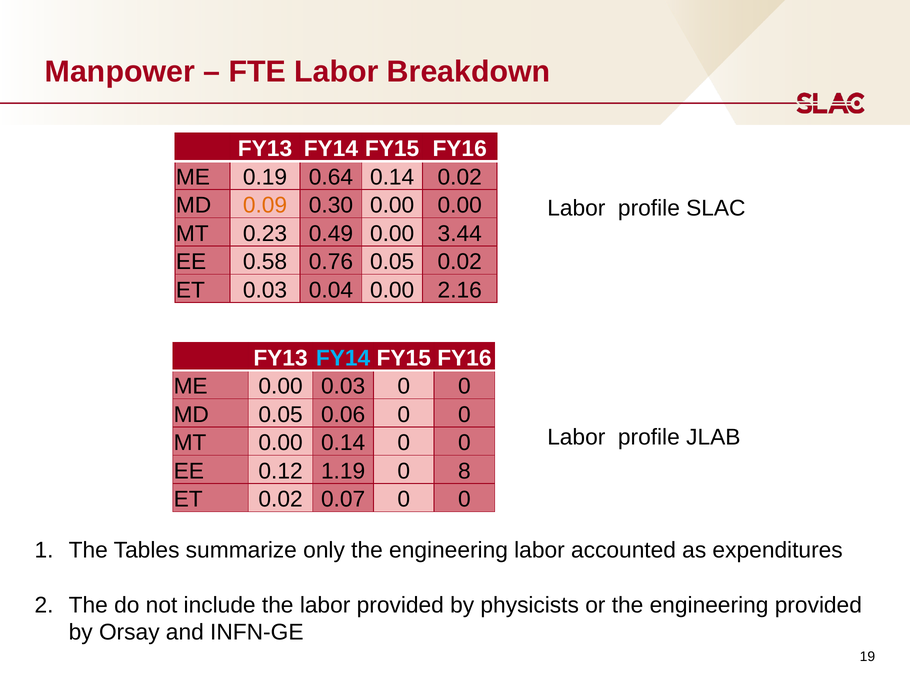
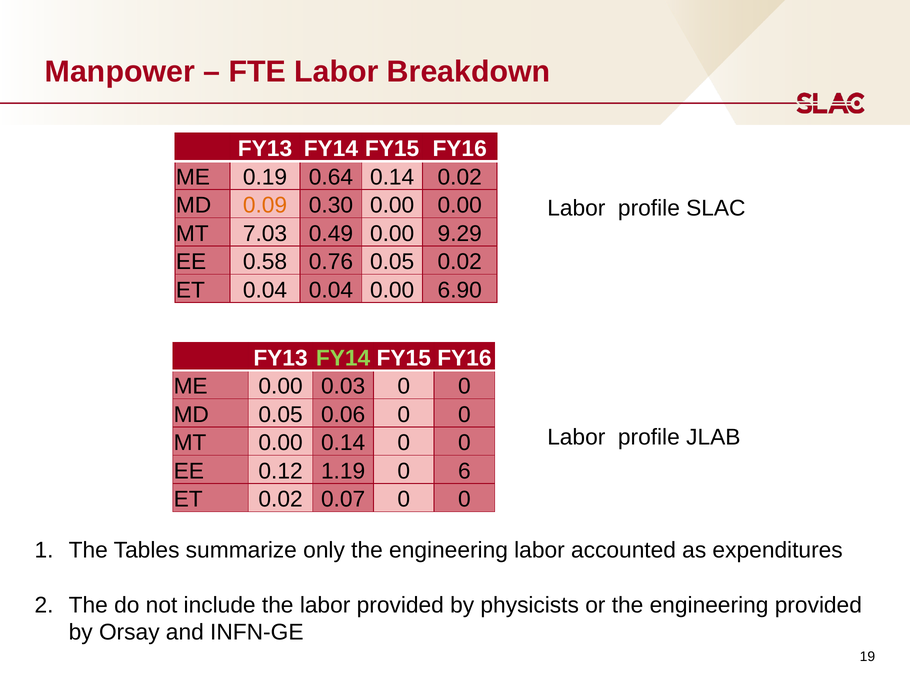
0.23: 0.23 -> 7.03 (265, 234)
3.44: 3.44 -> 9.29 (460, 234)
ET 0.03: 0.03 -> 0.04 (265, 290)
2.16: 2.16 -> 6.90 (460, 290)
FY14 colour: light blue -> light green (343, 358)
8: 8 -> 6 (464, 471)
